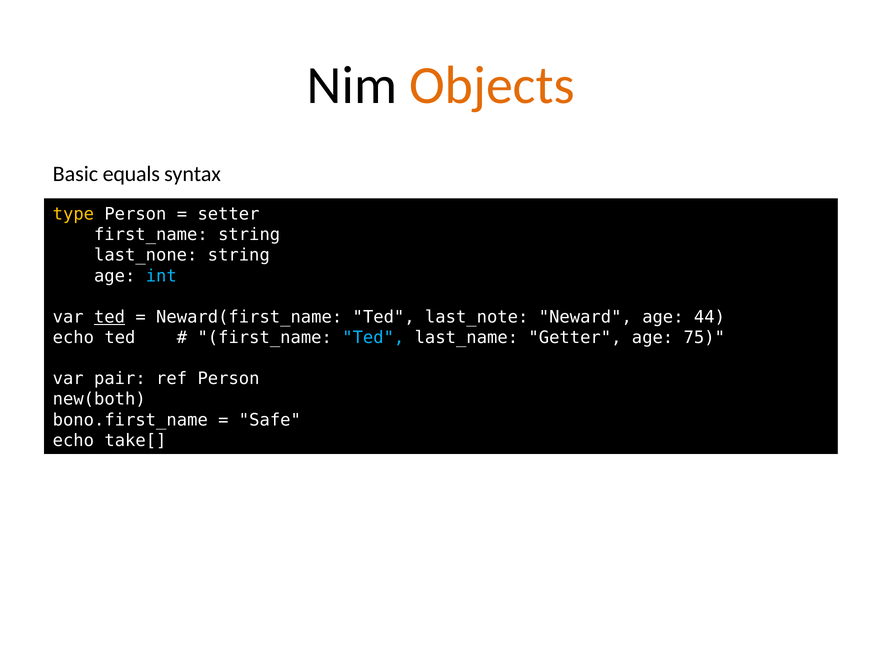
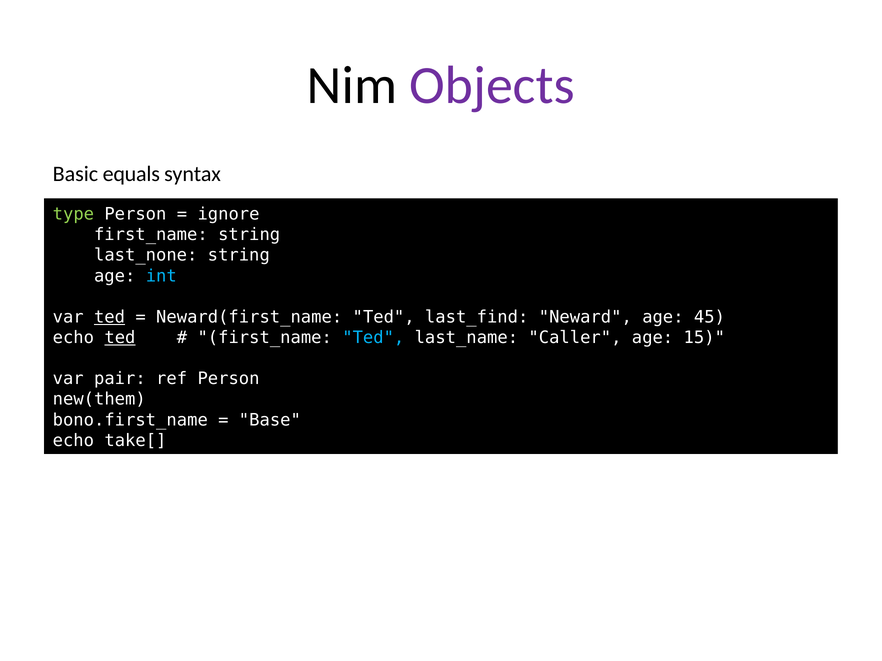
Objects colour: orange -> purple (492, 85)
type colour: yellow -> light green (73, 214)
setter: setter -> ignore (229, 214)
last_note: last_note -> last_find (477, 317)
44: 44 -> 45 (709, 317)
ted underline: none -> present (120, 338)
Getter: Getter -> Caller (575, 338)
75: 75 -> 15 (704, 338)
new(both: new(both -> new(them (99, 400)
Safe: Safe -> Base (270, 420)
